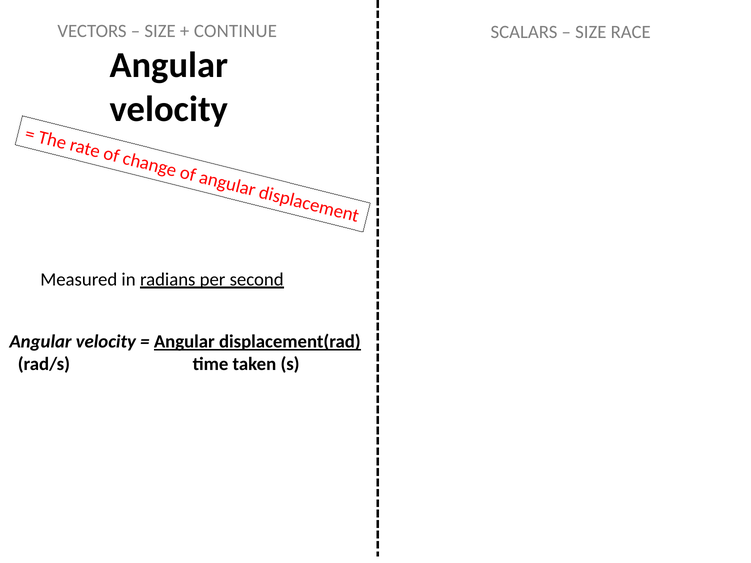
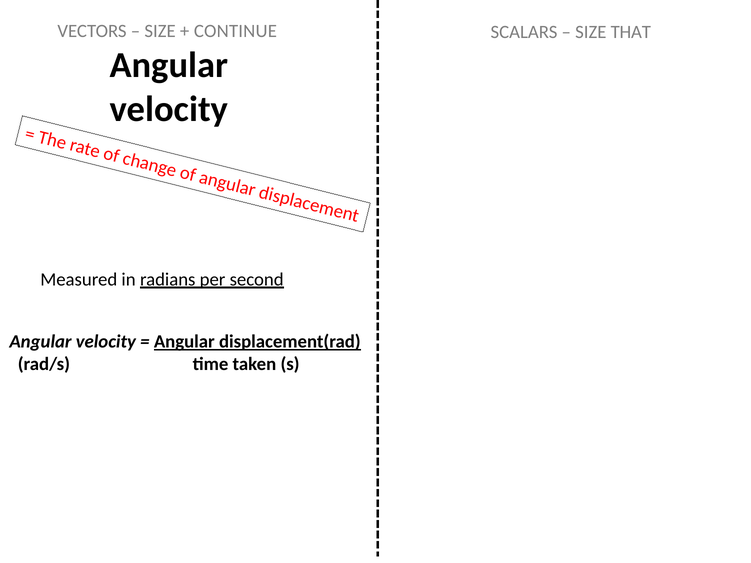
RACE: RACE -> THAT (631, 32)
